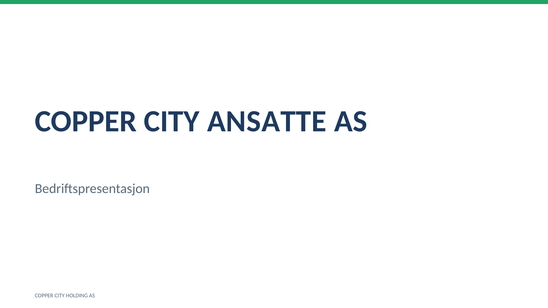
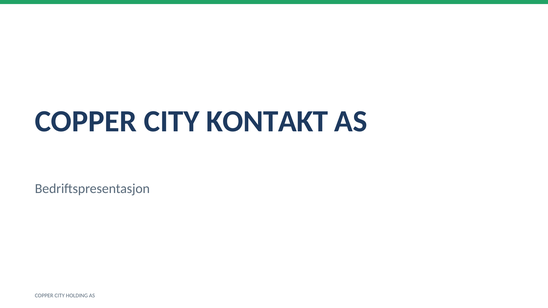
ANSATTE: ANSATTE -> KONTAKT (267, 122)
